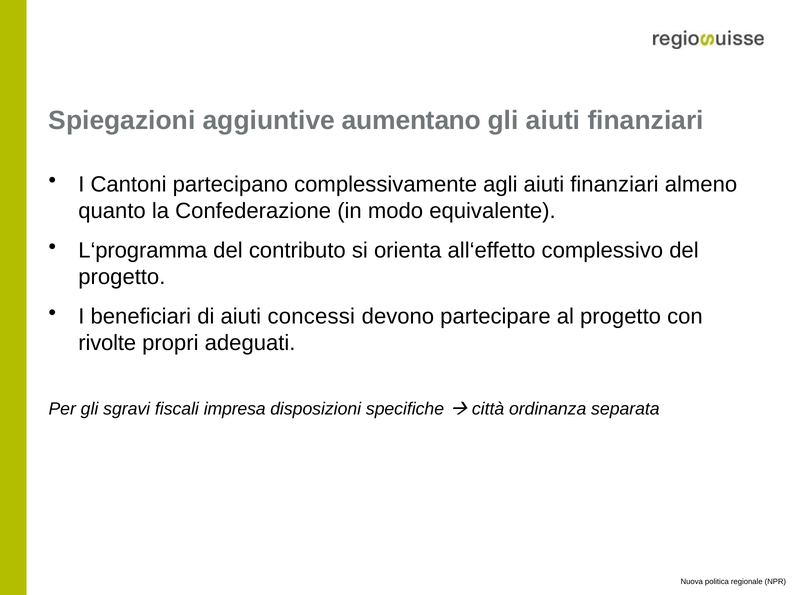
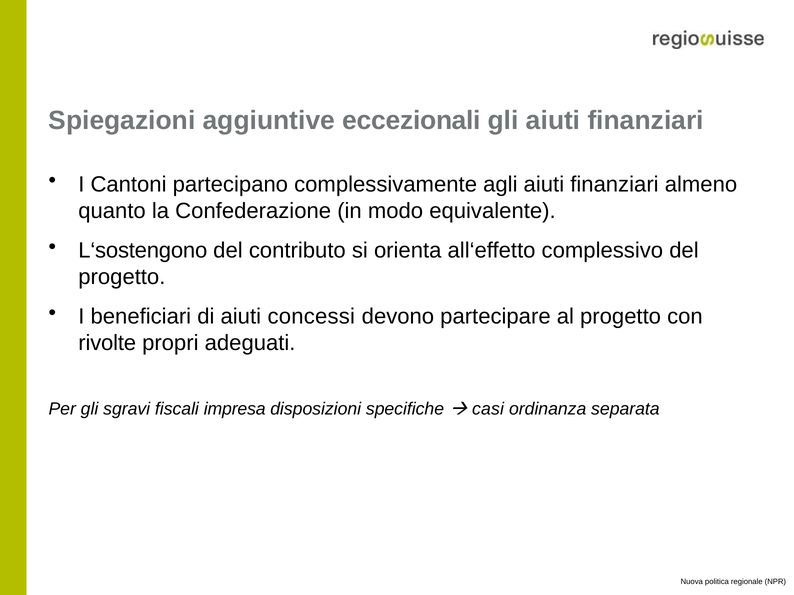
aumentano: aumentano -> eccezionali (411, 121)
L‘programma: L‘programma -> L‘sostengono (143, 251)
città: città -> casi (488, 409)
